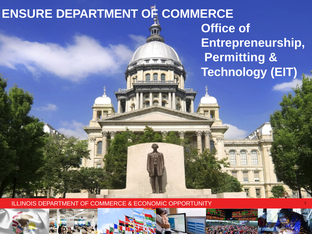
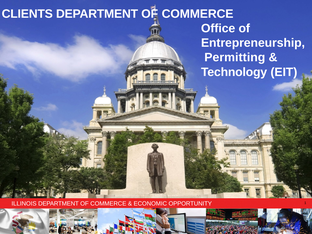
ENSURE: ENSURE -> CLIENTS (27, 14)
